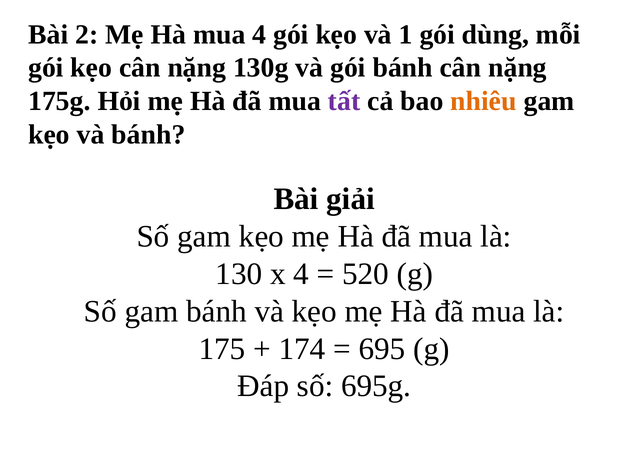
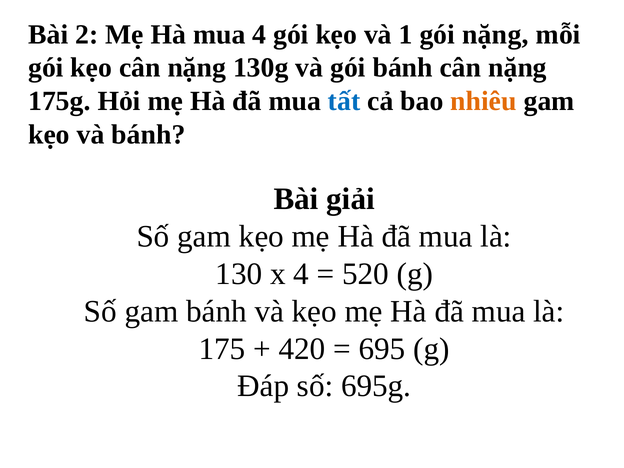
gói dùng: dùng -> nặng (495, 35)
tất colour: purple -> blue (344, 101)
174: 174 -> 420 (302, 349)
